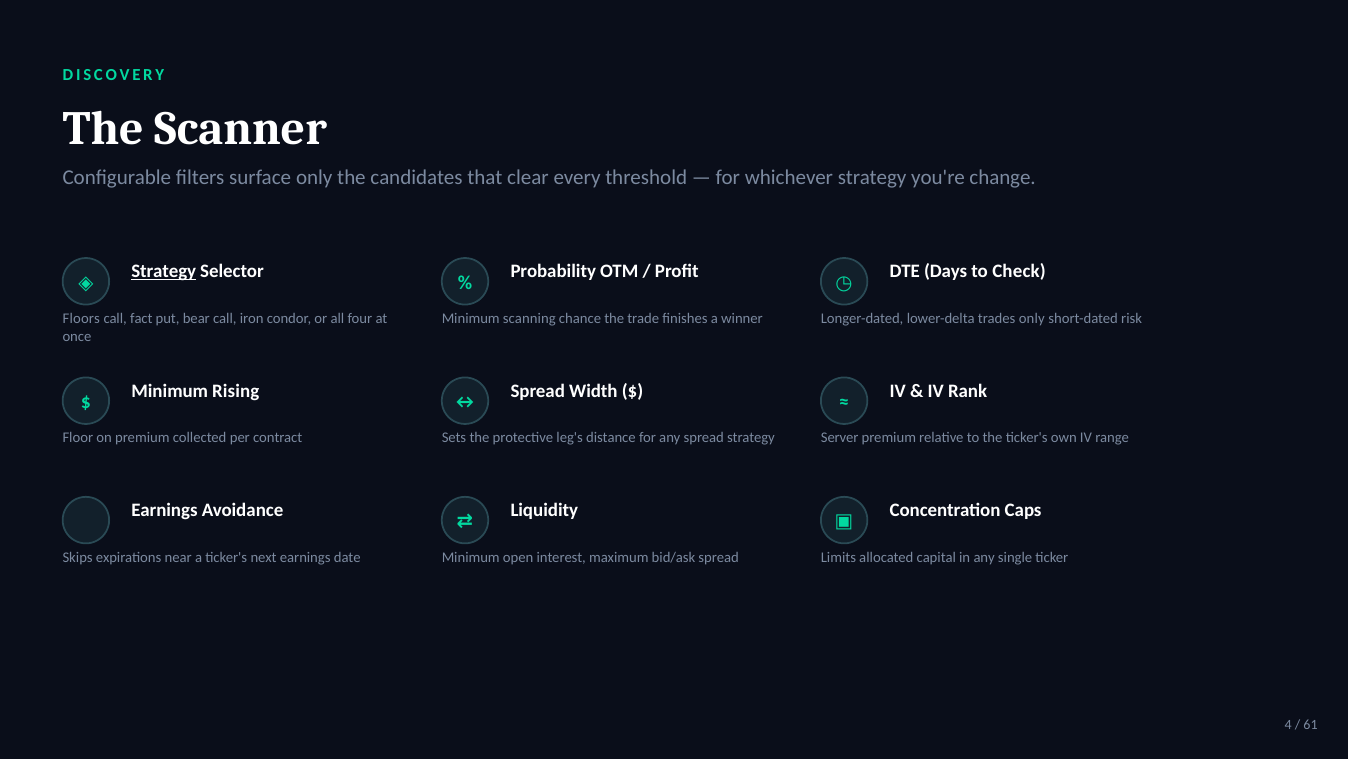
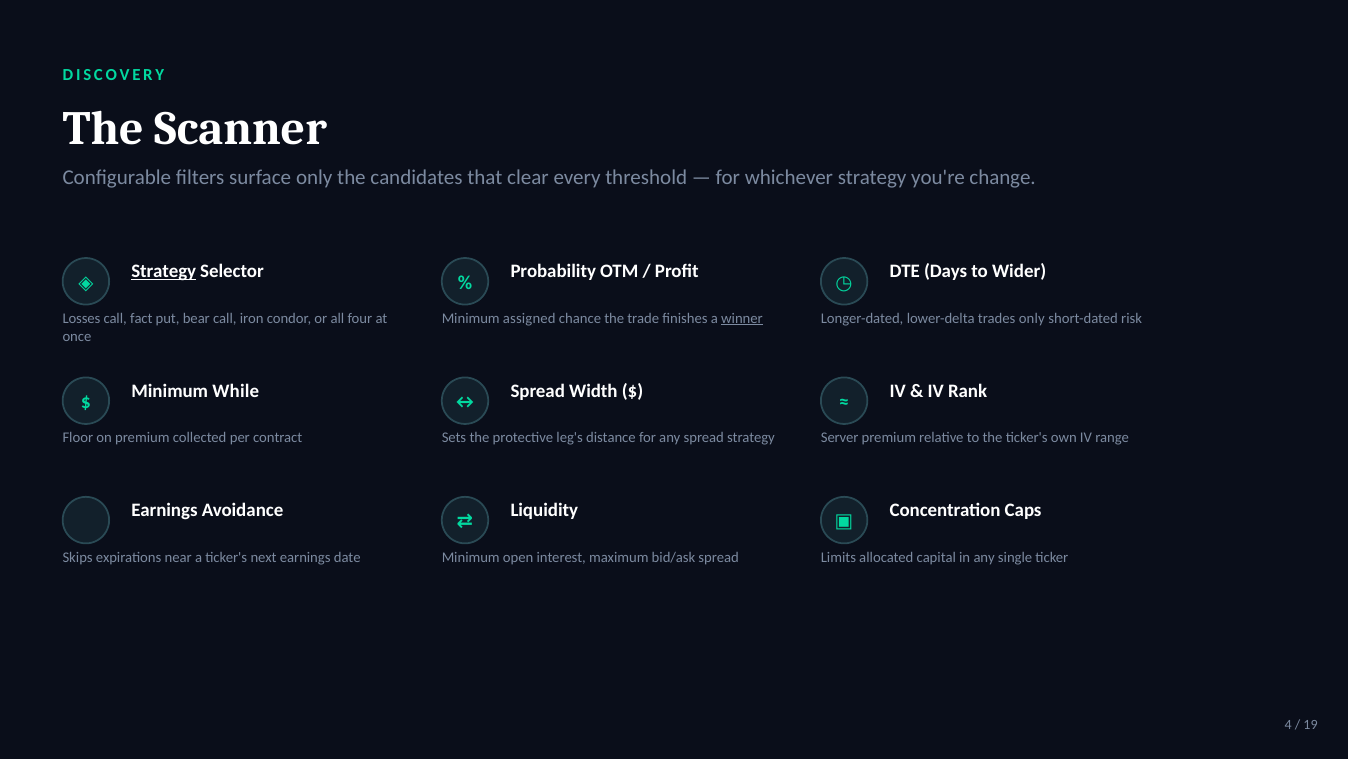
Check: Check -> Wider (1019, 271)
Floors: Floors -> Losses (81, 318)
scanning: scanning -> assigned (529, 318)
winner underline: none -> present (742, 318)
Rising: Rising -> While (236, 391)
61: 61 -> 19 (1311, 724)
